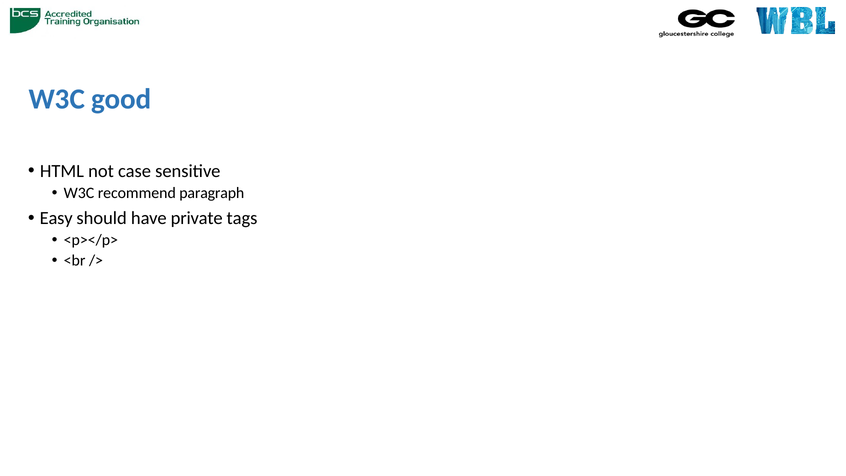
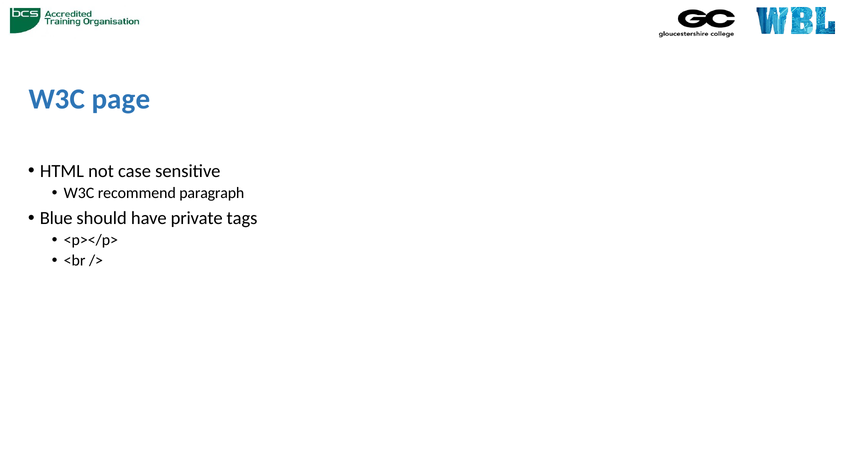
good: good -> page (121, 99)
Easy: Easy -> Blue (56, 218)
